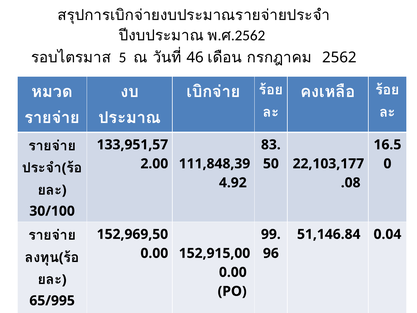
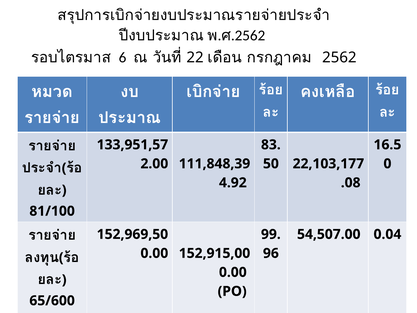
5: 5 -> 6 (123, 57)
46: 46 -> 22 (195, 57)
30/100: 30/100 -> 81/100 (52, 211)
51,146.84: 51,146.84 -> 54,507.00 (329, 234)
65/995: 65/995 -> 65/600 (52, 300)
